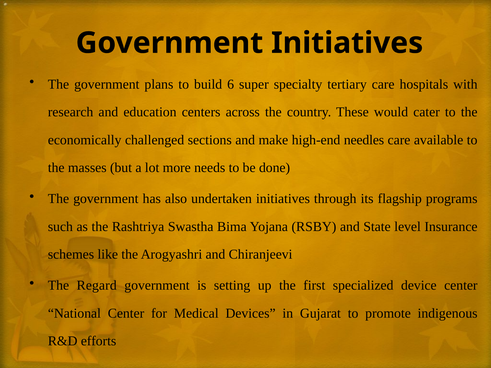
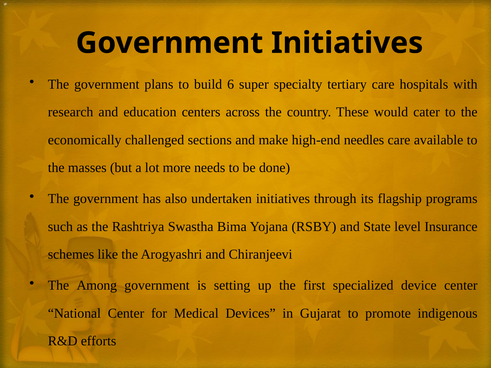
Regard: Regard -> Among (97, 286)
